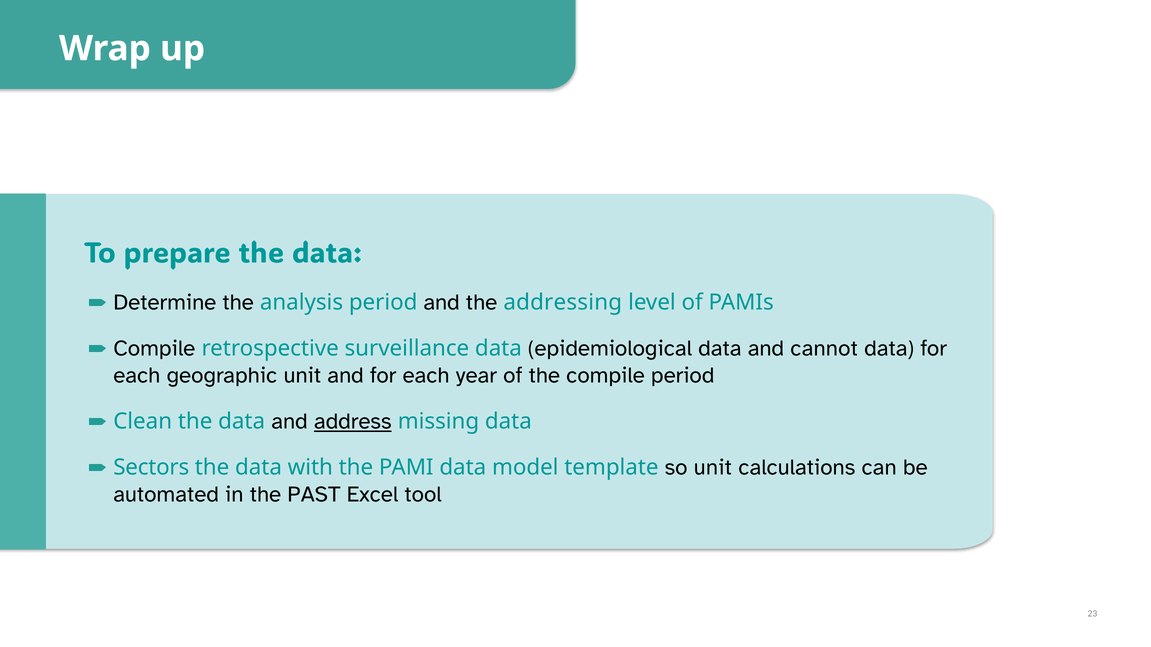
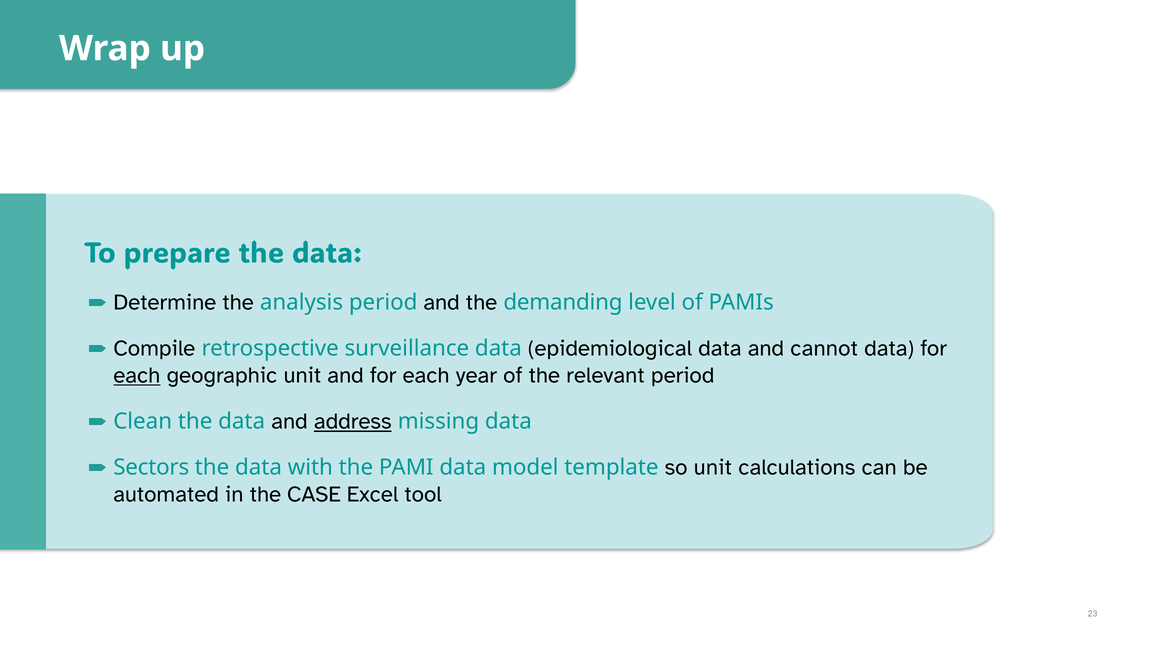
addressing: addressing -> demanding (563, 303)
each underline: none -> present (137, 376)
the compile: compile -> relevant (605, 376)
PAST: PAST -> CASE (314, 495)
